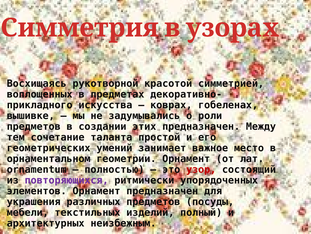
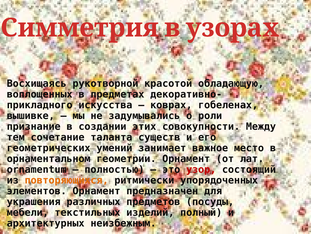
симметрией: симметрией -> обладающую (231, 83)
предметов: предметов -> признание (34, 126)
этих предназначен: предназначен -> совокупности (201, 126)
простой: простой -> существ (159, 137)
повторяющихся colour: purple -> orange (67, 180)
